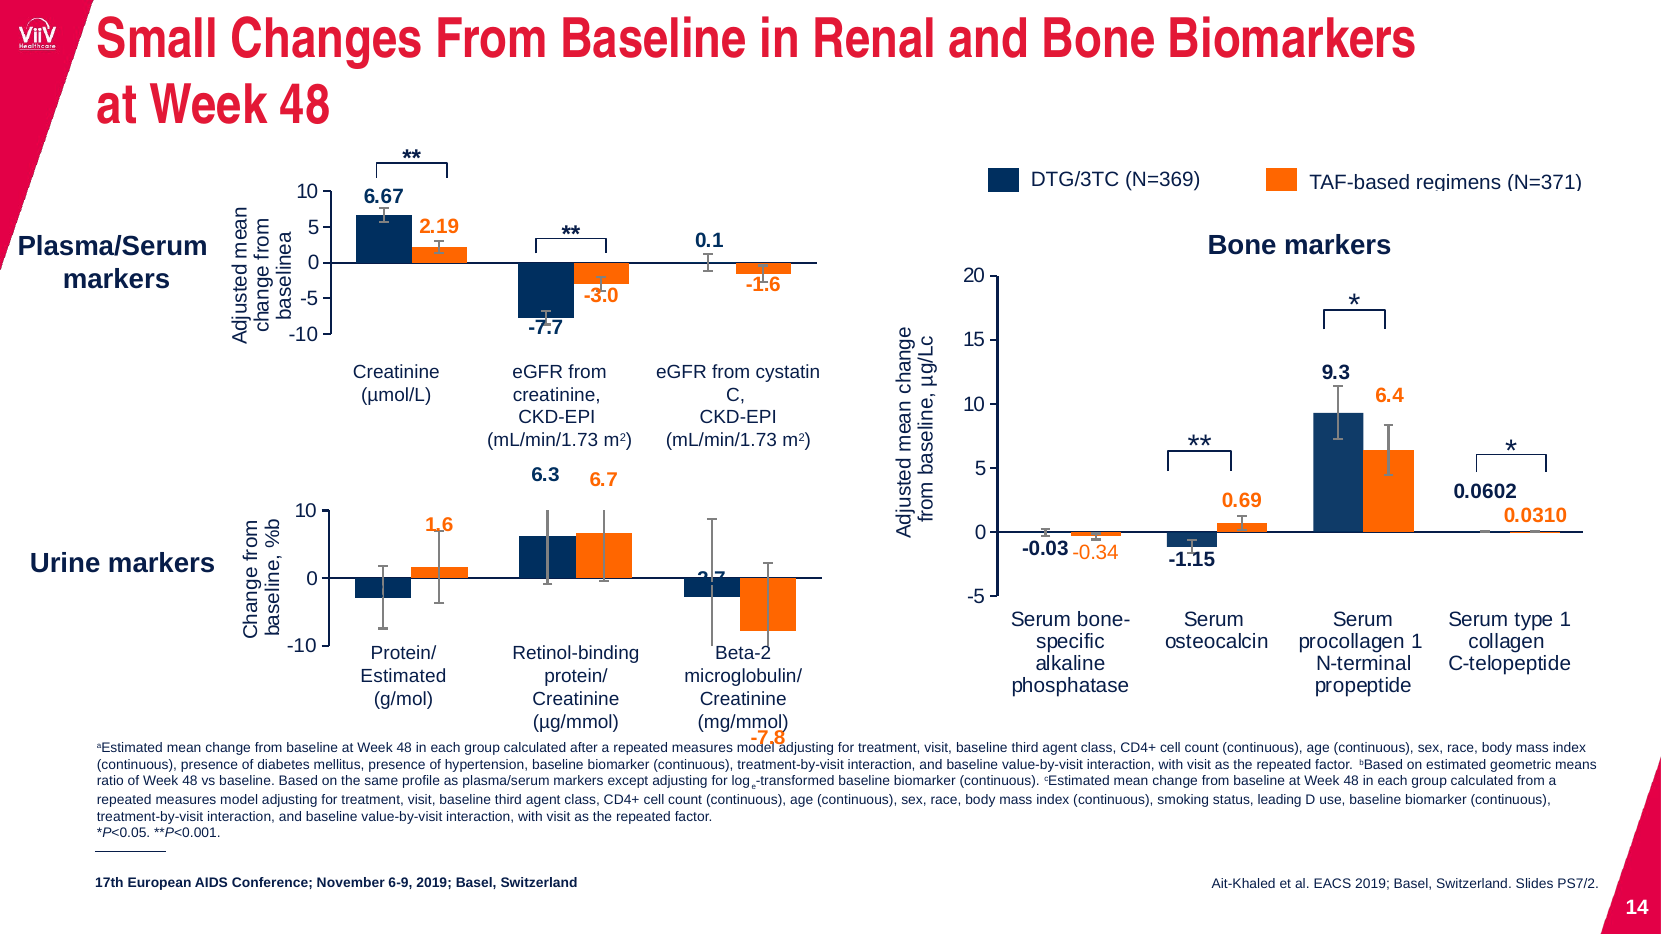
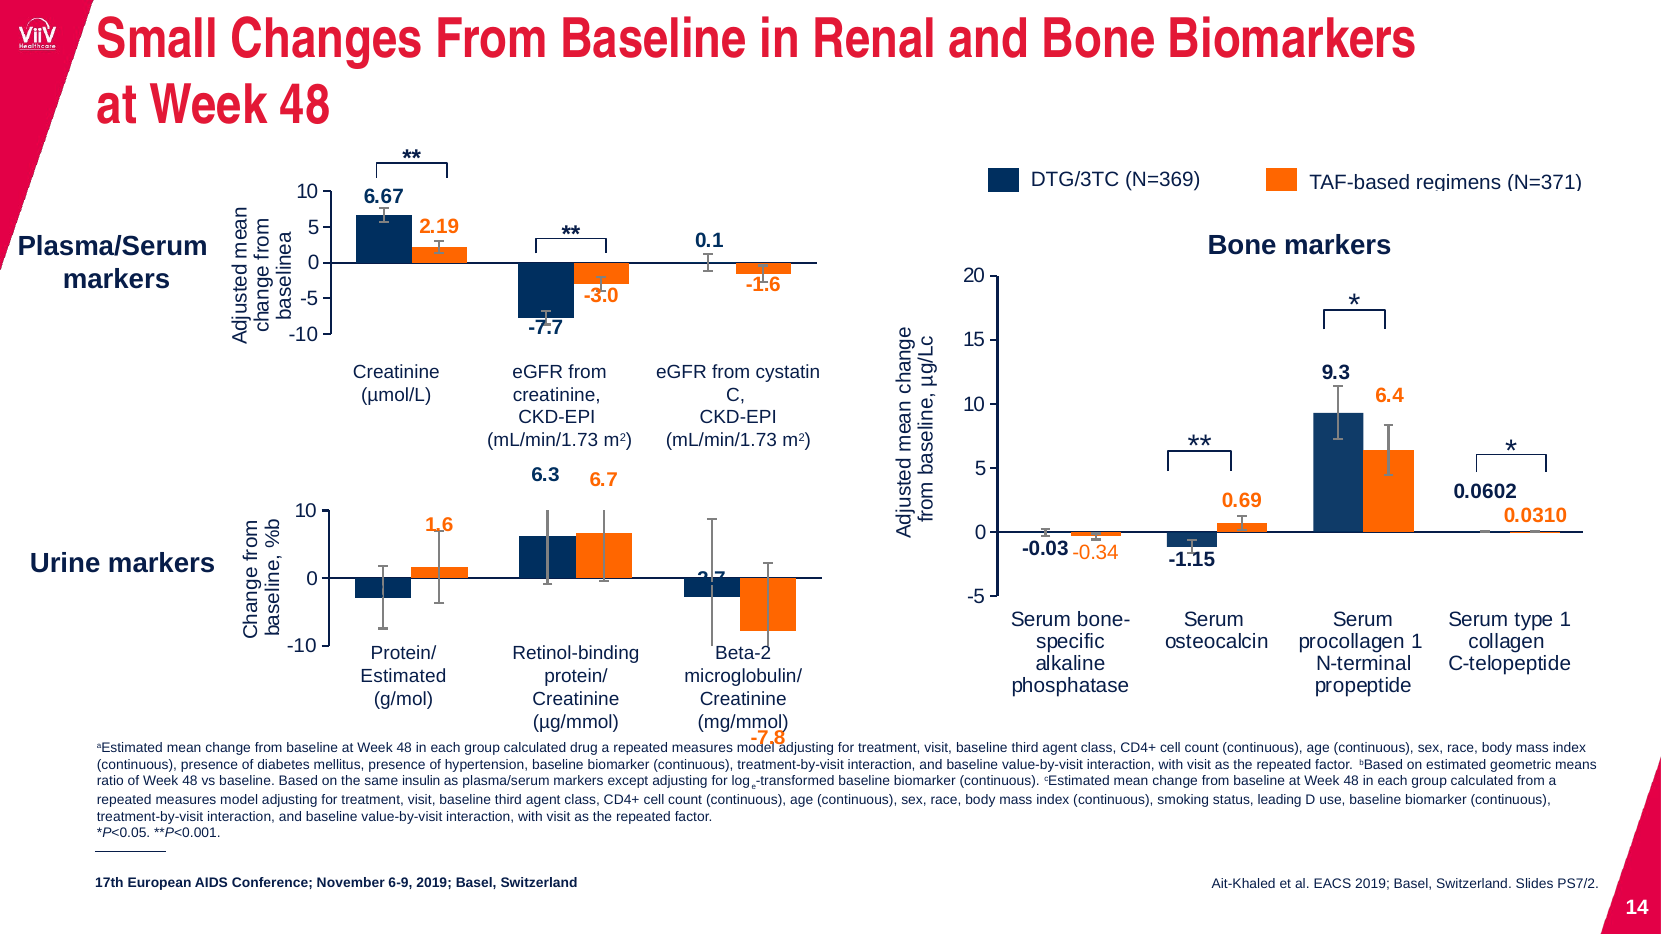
after: after -> drug (584, 748)
profile: profile -> insulin (421, 782)
